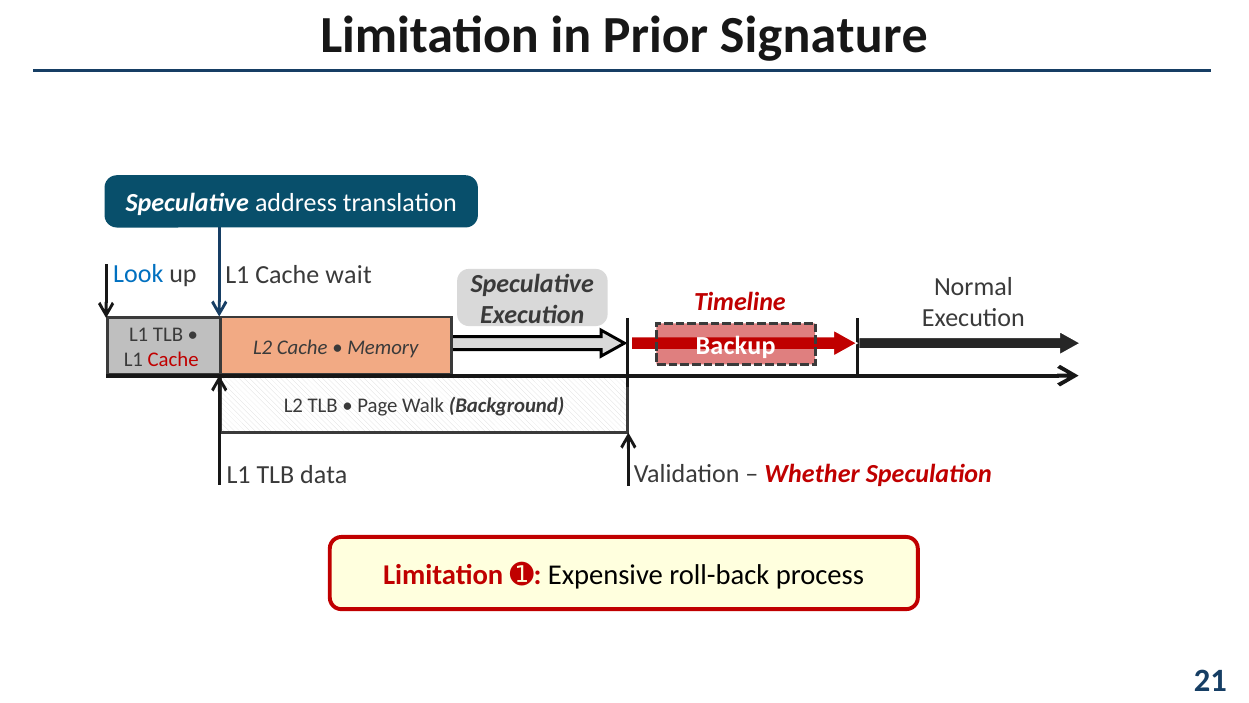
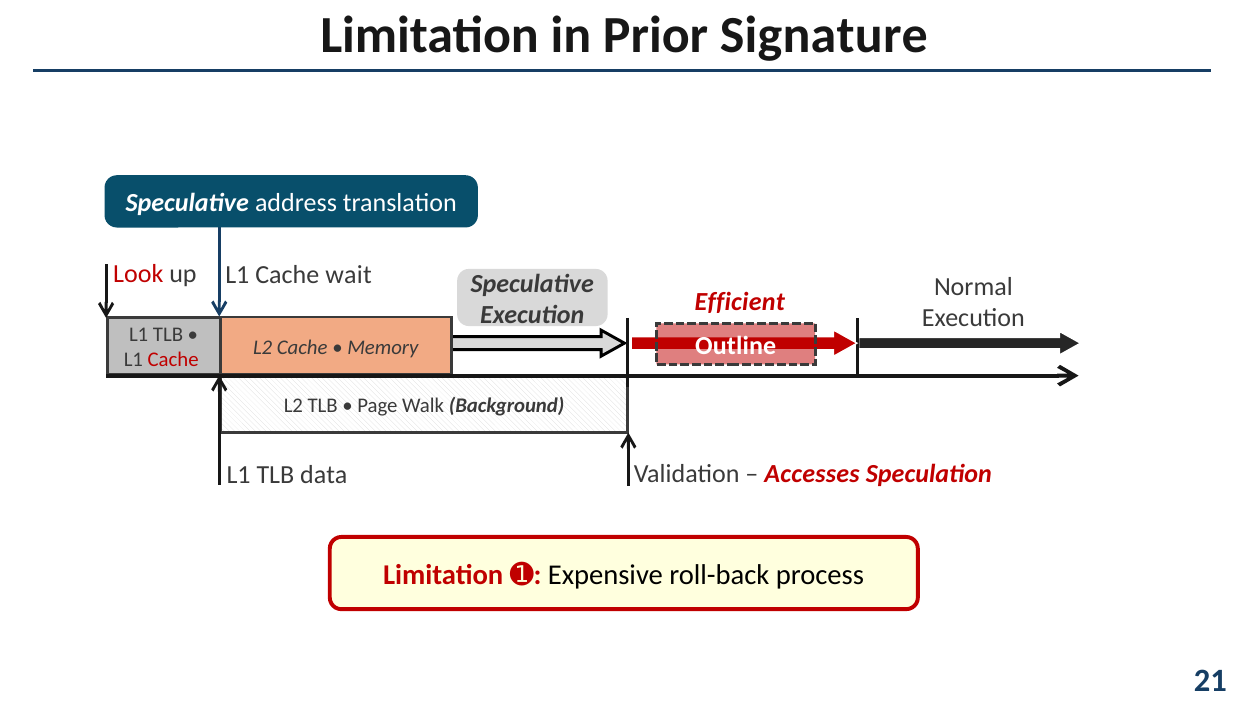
Look colour: blue -> red (138, 273)
Timeline: Timeline -> Efficient (740, 302)
Backup: Backup -> Outline (736, 346)
Whether: Whether -> Accesses (812, 473)
